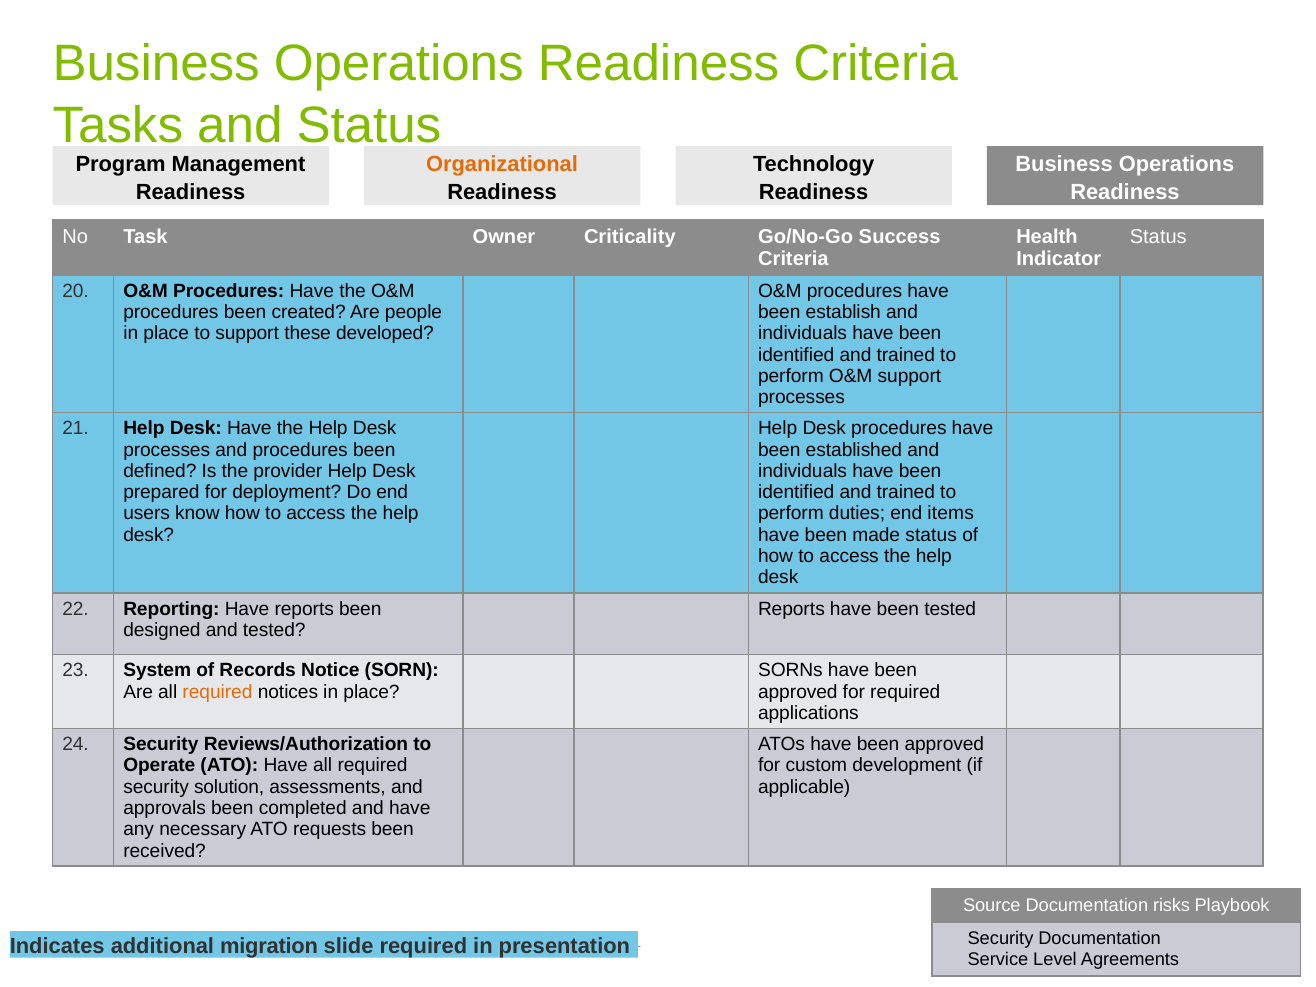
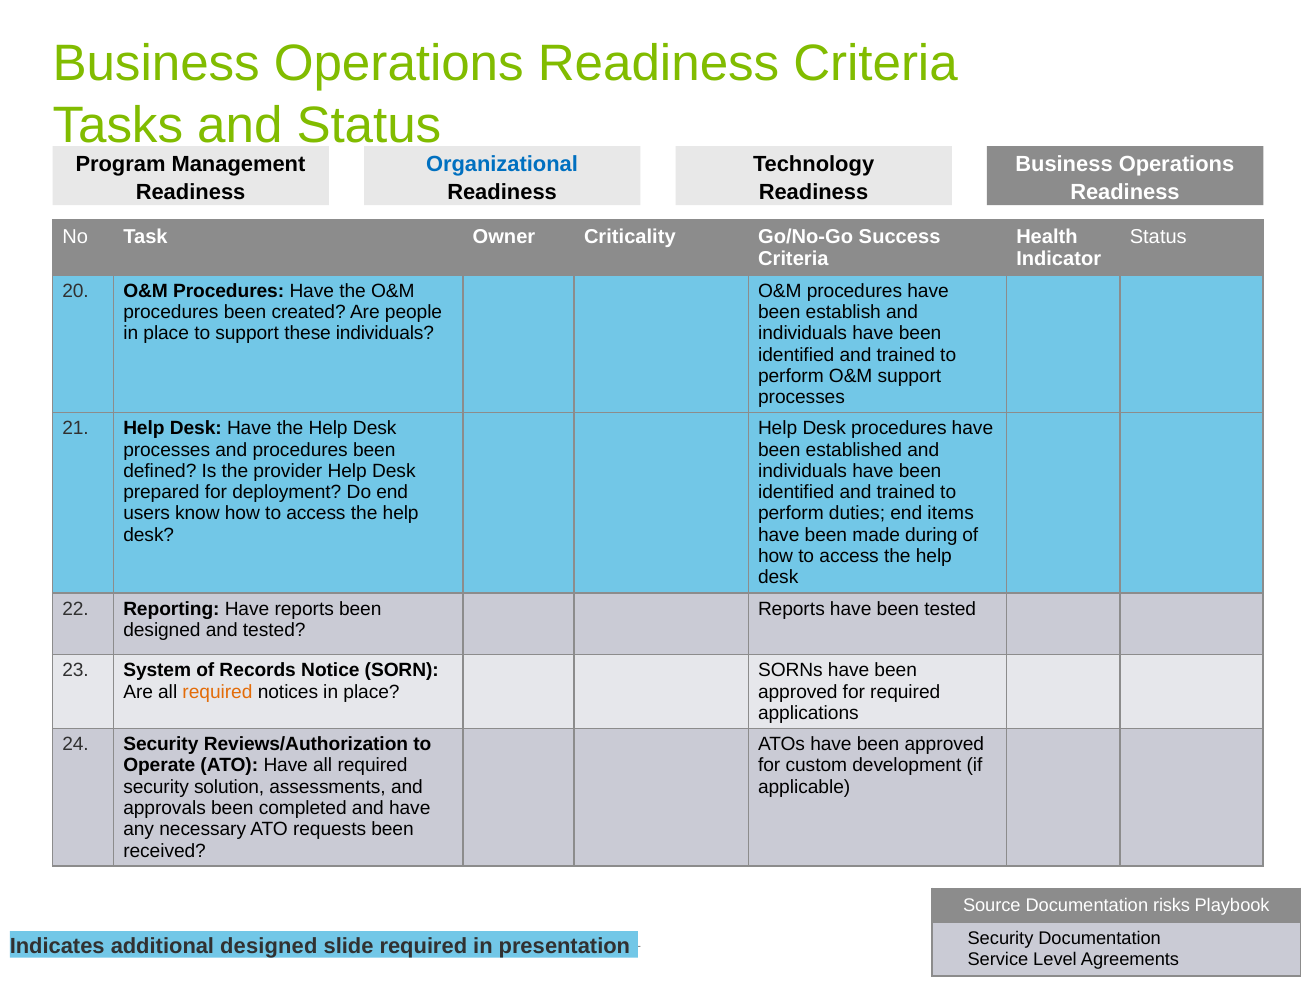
Organizational colour: orange -> blue (502, 164)
these developed: developed -> individuals (385, 333)
made status: status -> during (931, 535)
additional migration: migration -> designed (269, 946)
